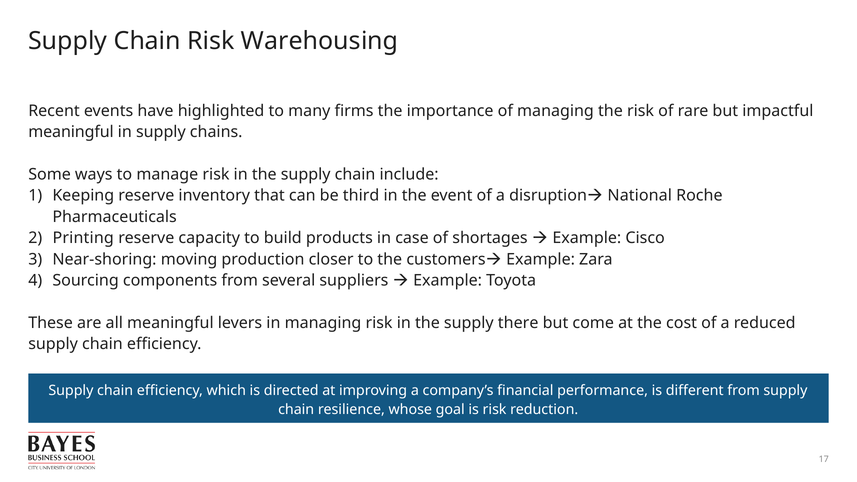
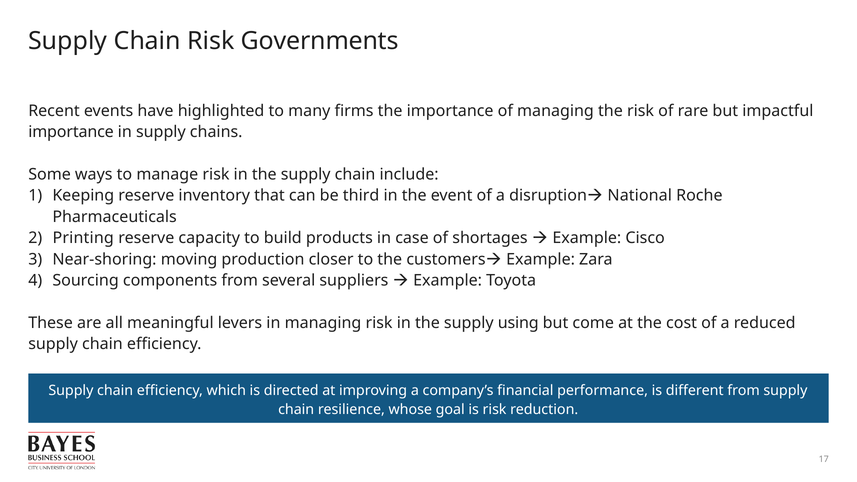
Warehousing: Warehousing -> Governments (320, 41)
meaningful: meaningful -> importance (71, 132)
there: there -> using (518, 323)
